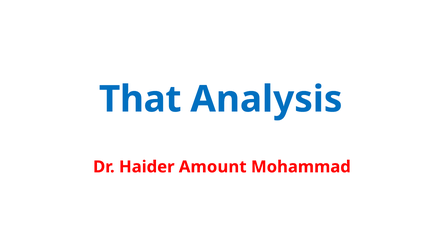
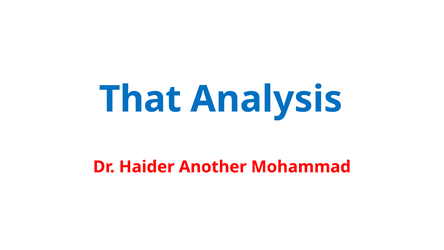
Amount: Amount -> Another (213, 167)
